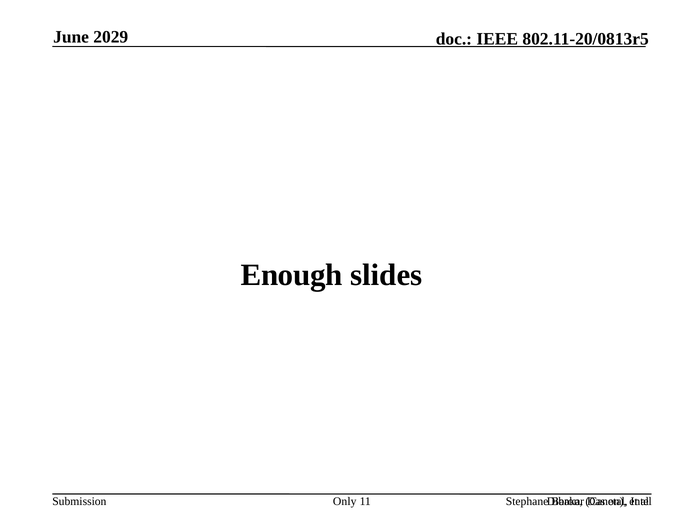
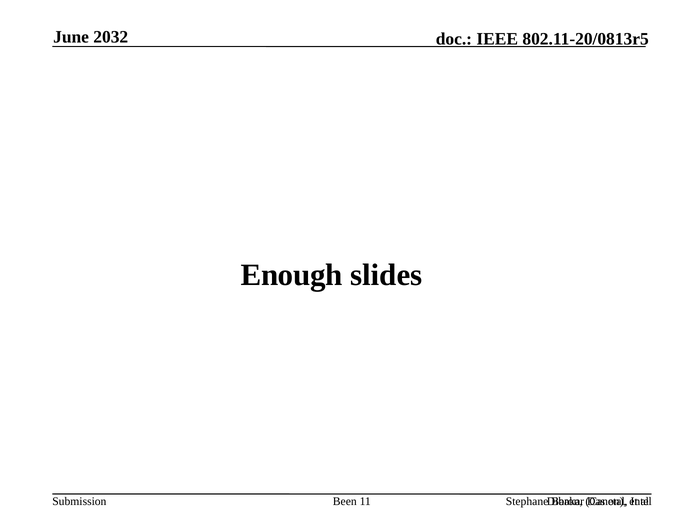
2029: 2029 -> 2032 (111, 37)
Only: Only -> Been (345, 502)
